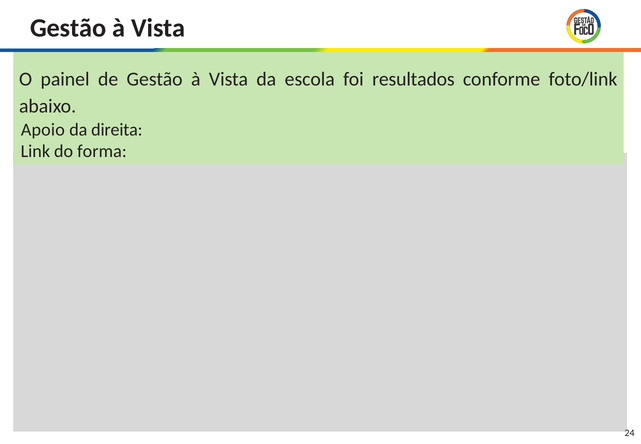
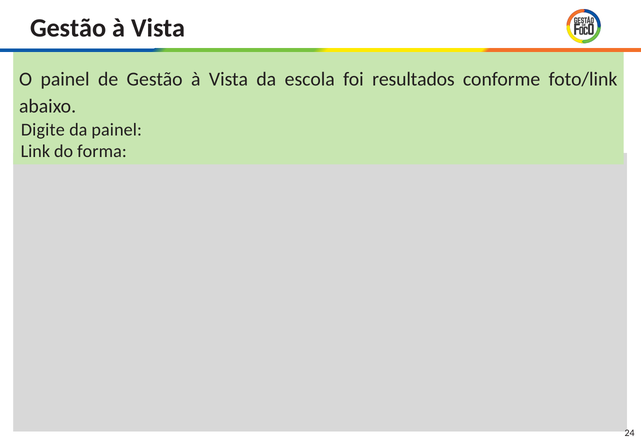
Apoio: Apoio -> Digite (43, 129)
da direita: direita -> painel (117, 129)
